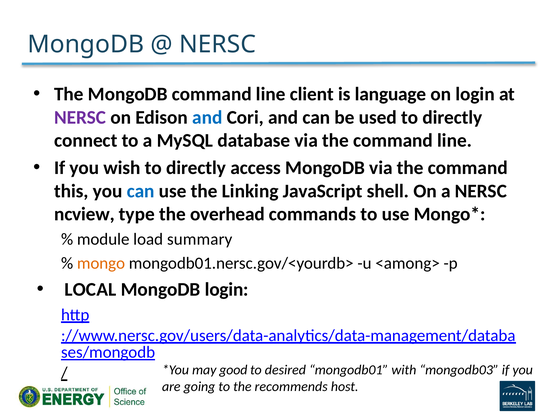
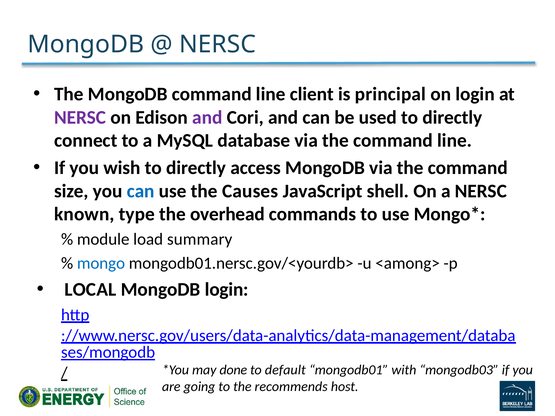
language: language -> principal (390, 94)
and colour: blue -> purple (207, 117)
this: this -> size (71, 191)
Linking: Linking -> Causes (250, 191)
ncview: ncview -> known (84, 214)
mongo colour: orange -> blue (101, 264)
good: good -> done (233, 370)
desired: desired -> default (285, 370)
